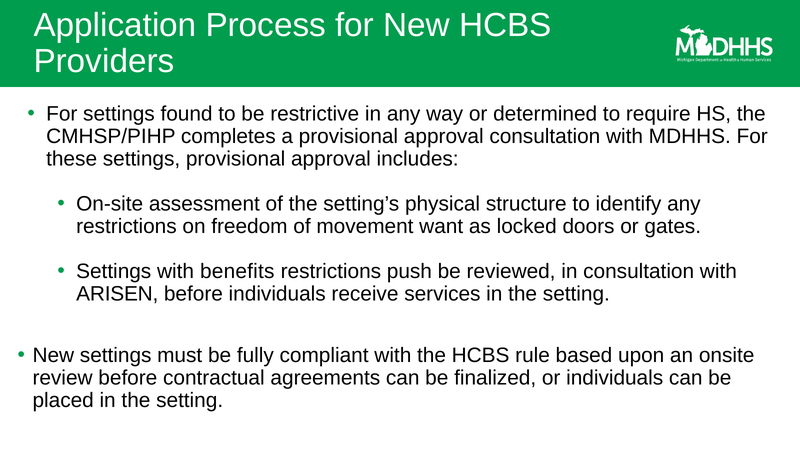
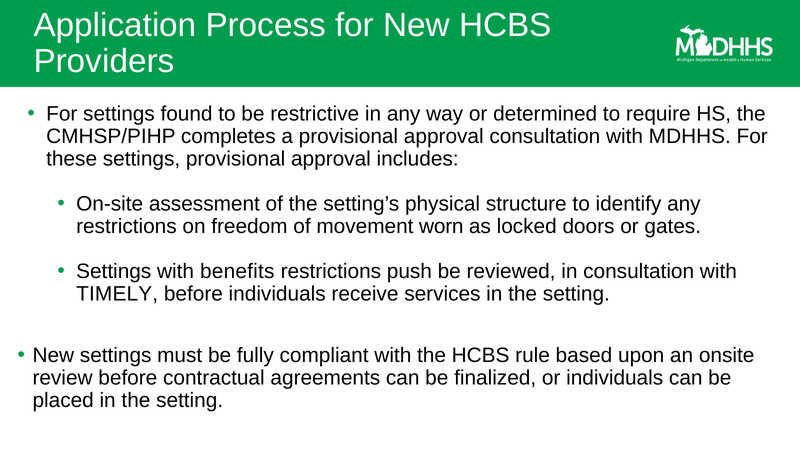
want: want -> worn (441, 226)
ARISEN: ARISEN -> TIMELY (117, 294)
